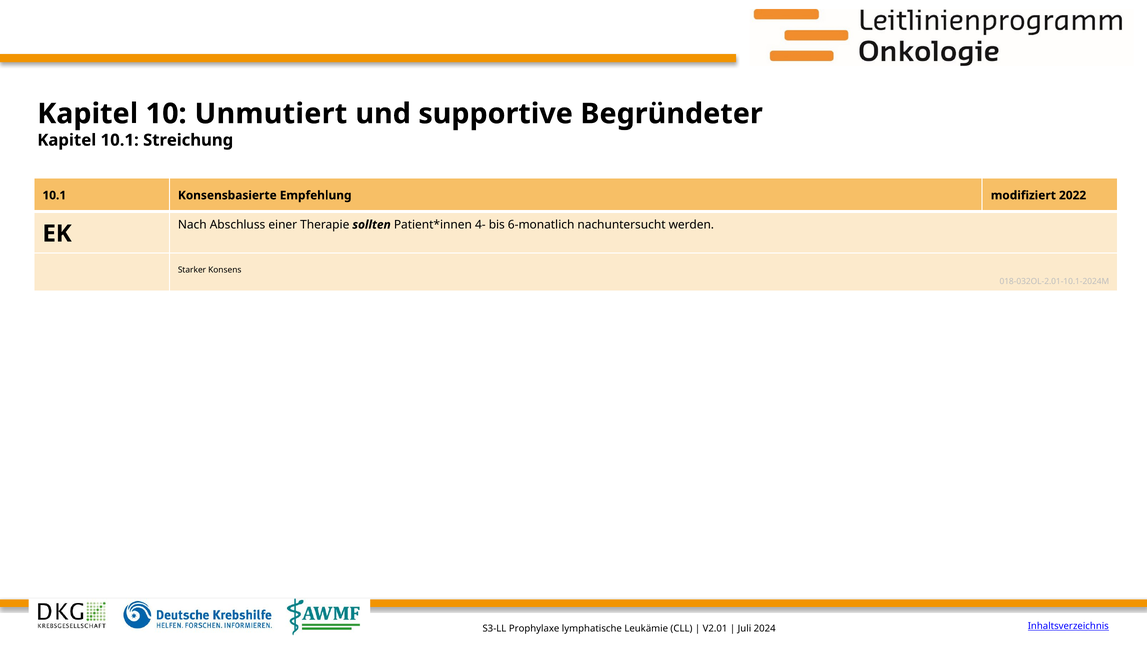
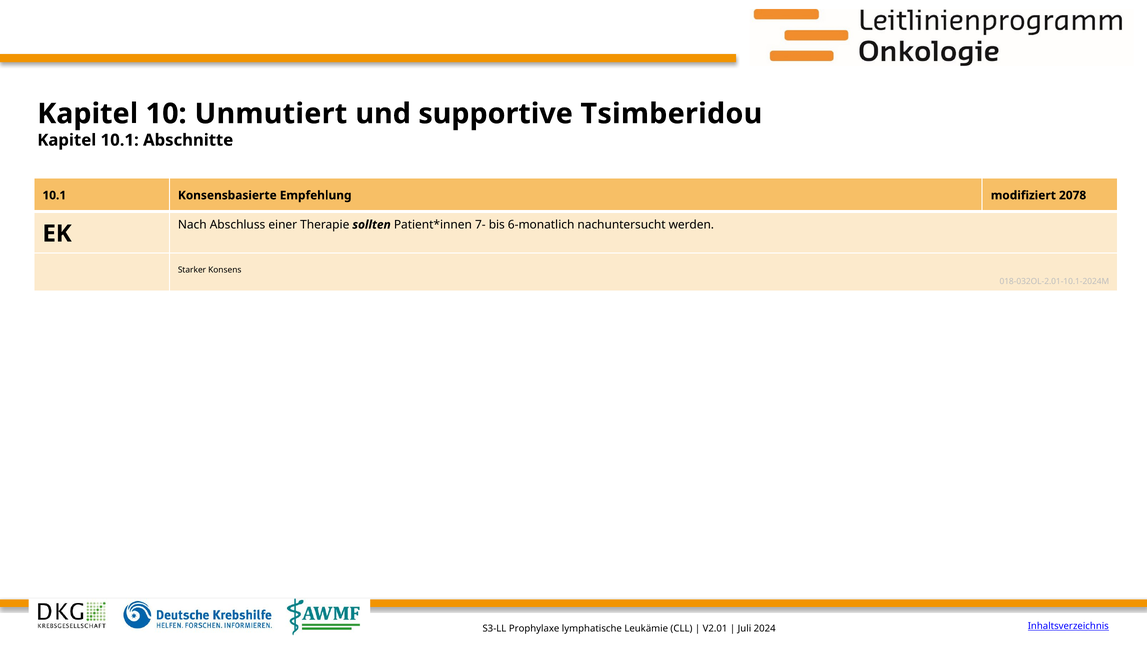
Begründeter: Begründeter -> Tsimberidou (671, 114)
Streichung: Streichung -> Abschnitte (188, 140)
2022: 2022 -> 2078 (1073, 195)
4-: 4- -> 7- (480, 225)
